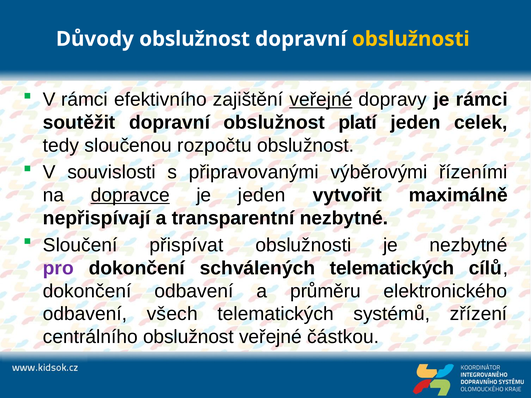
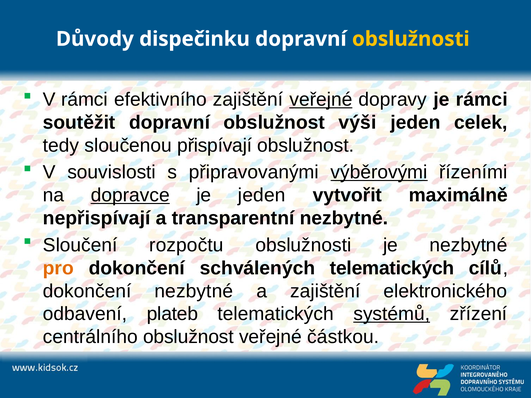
Důvody obslužnost: obslužnost -> dispečinku (195, 39)
platí: platí -> výši (357, 123)
rozpočtu: rozpočtu -> přispívají (215, 146)
výběrovými underline: none -> present (379, 172)
přispívat: přispívat -> rozpočtu (186, 245)
pro colour: purple -> orange (58, 268)
dokončení odbavení: odbavení -> nezbytné (194, 291)
a průměru: průměru -> zajištění (325, 291)
všech: všech -> plateb (172, 314)
systémů underline: none -> present (392, 314)
